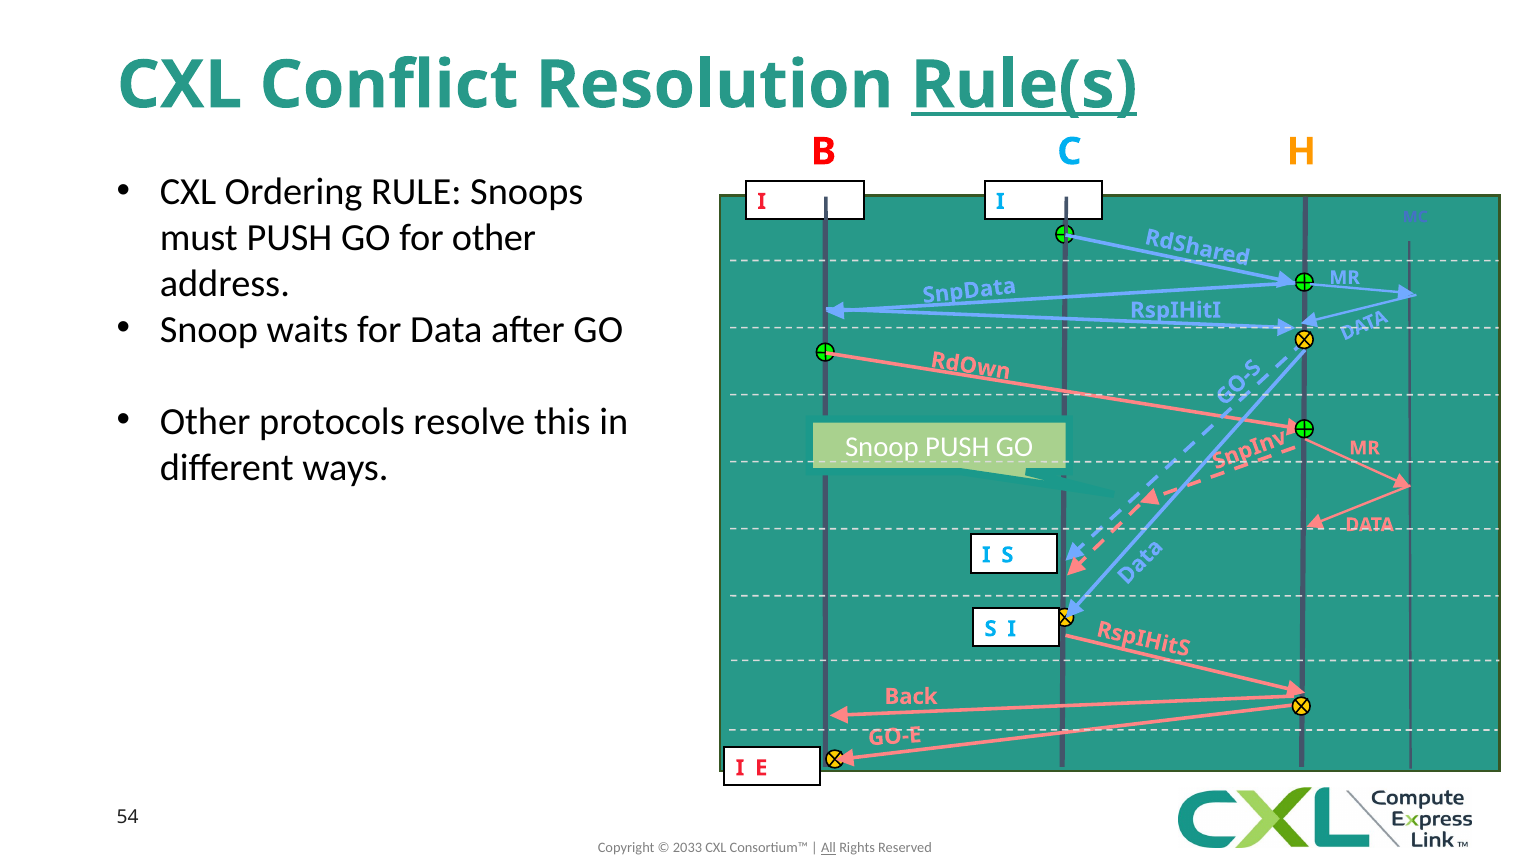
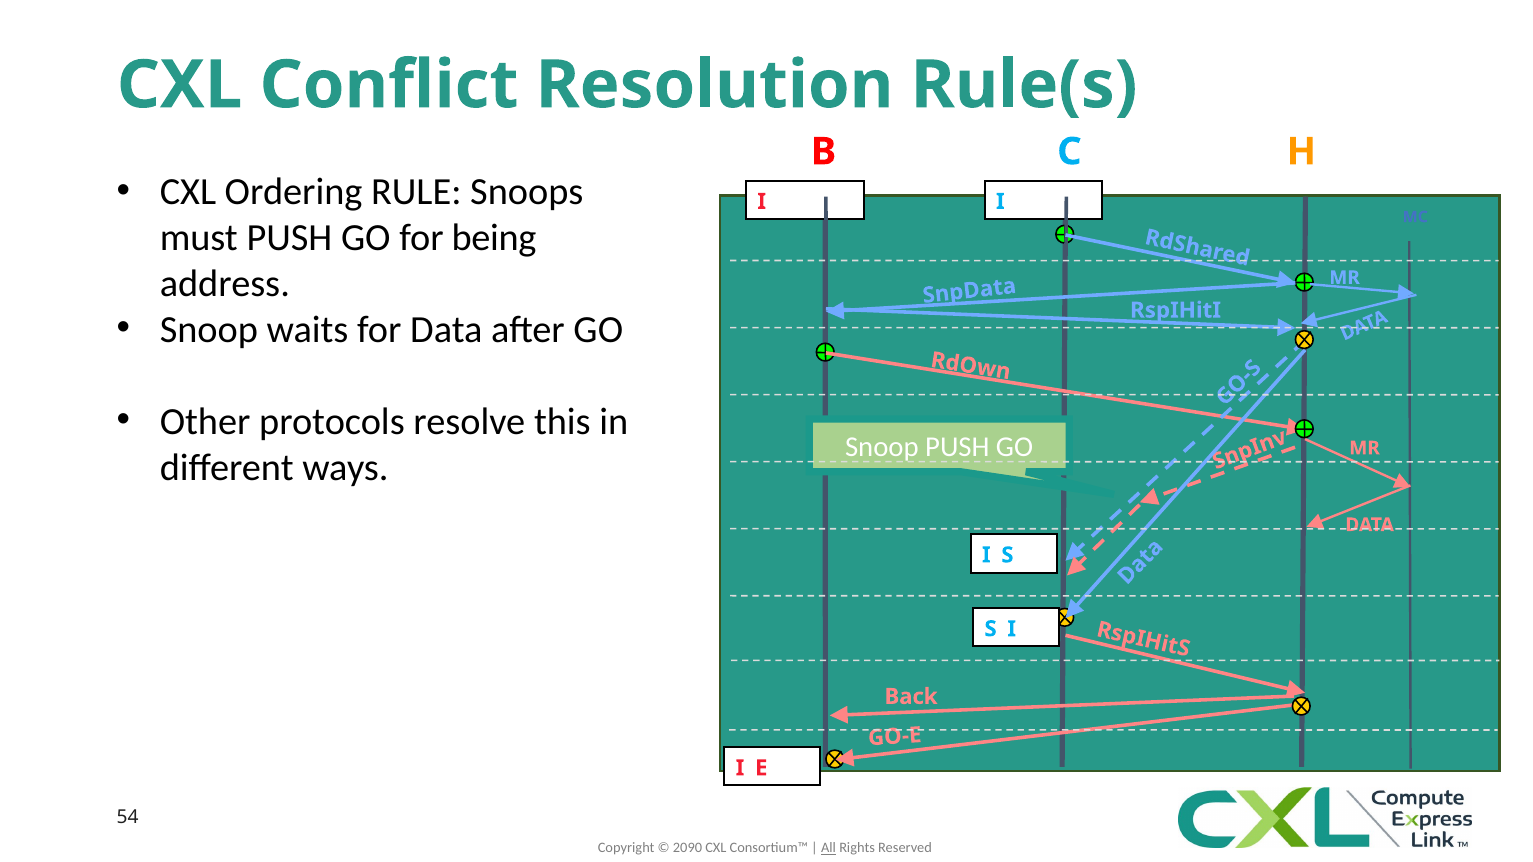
Rule(s underline: present -> none (1024, 85)
for other: other -> being (494, 238)
2033: 2033 -> 2090 (688, 849)
